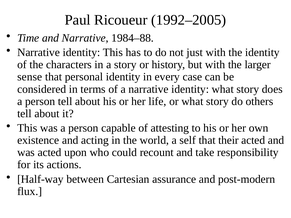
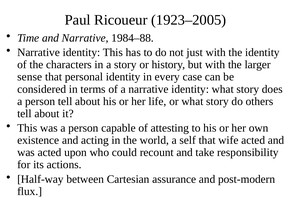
1992–2005: 1992–2005 -> 1923–2005 (189, 20)
their: their -> wife (228, 140)
